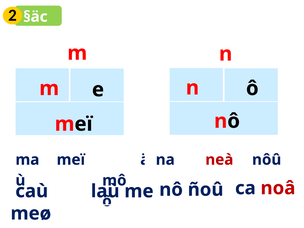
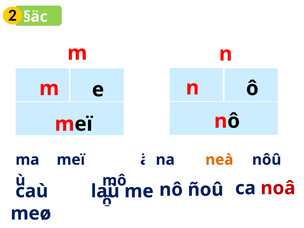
neà colour: red -> orange (219, 160)
